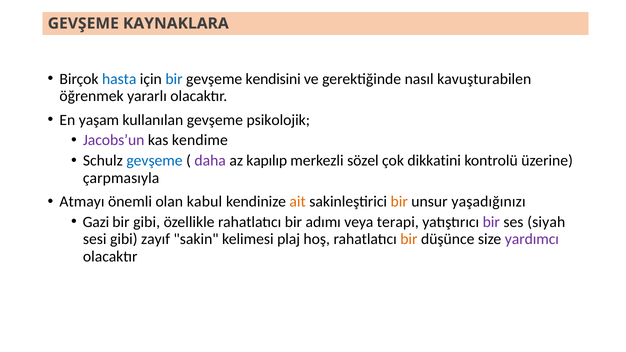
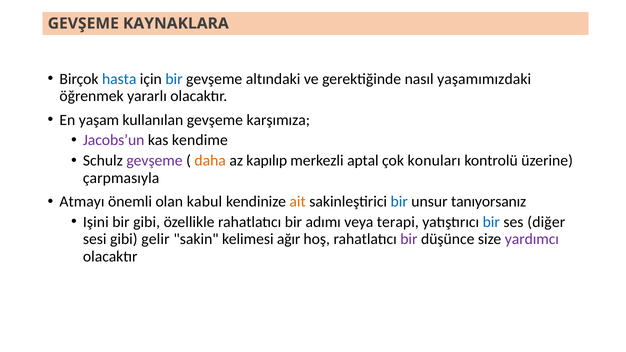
kendisini: kendisini -> altındaki (273, 79)
kavuşturabilen: kavuşturabilen -> yaşamımızdaki (484, 79)
psikolojik: psikolojik -> karşımıza (278, 120)
gevşeme colour: blue -> purple (155, 161)
daha colour: purple -> orange (210, 161)
sözel: sözel -> aptal (363, 161)
dikkatini: dikkatini -> konuları (434, 161)
bir colour: orange -> blue (399, 202)
yaşadığınızı: yaşadığınızı -> tanıyorsanız (489, 202)
Gazi: Gazi -> Işini (96, 222)
bir colour: purple -> blue (491, 222)
siyah: siyah -> diğer (546, 222)
zayıf: zayıf -> gelir (155, 239)
plaj: plaj -> ağır (289, 239)
bir colour: orange -> purple (409, 239)
